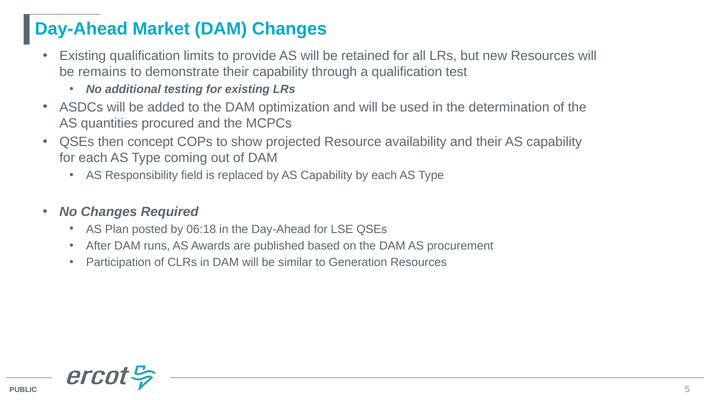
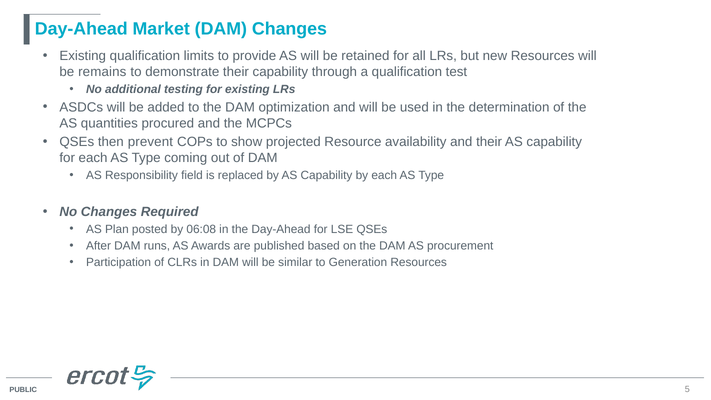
concept: concept -> prevent (150, 142)
06:18: 06:18 -> 06:08 (201, 229)
